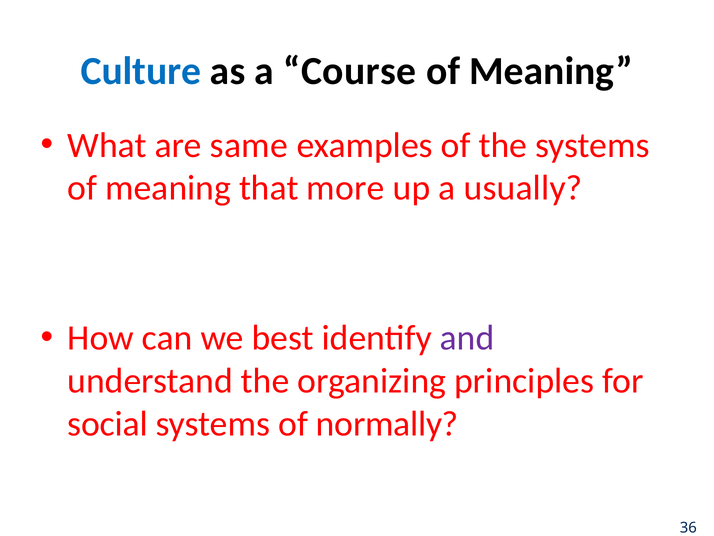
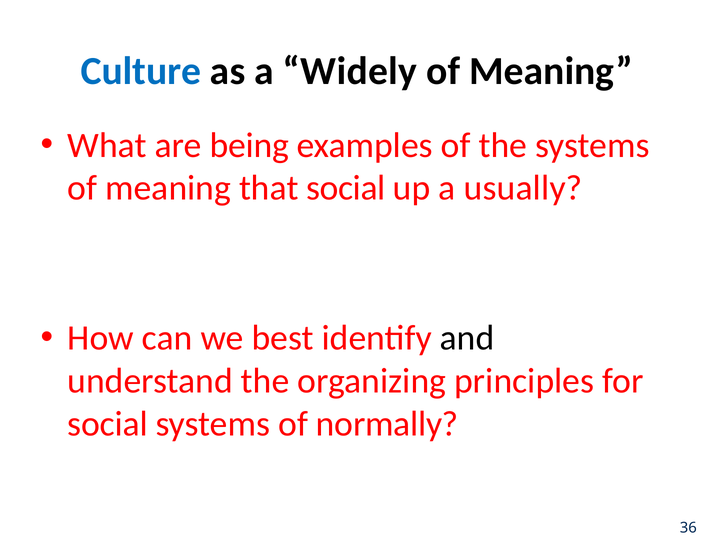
Course: Course -> Widely (350, 71)
same: same -> being (249, 145)
that more: more -> social (346, 188)
and colour: purple -> black (467, 338)
